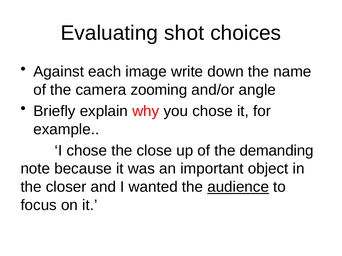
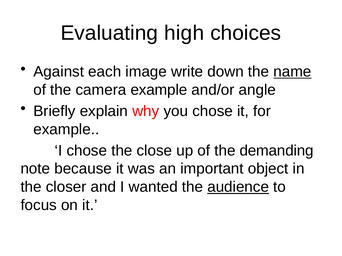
shot: shot -> high (184, 33)
name underline: none -> present (292, 72)
camera zooming: zooming -> example (159, 90)
